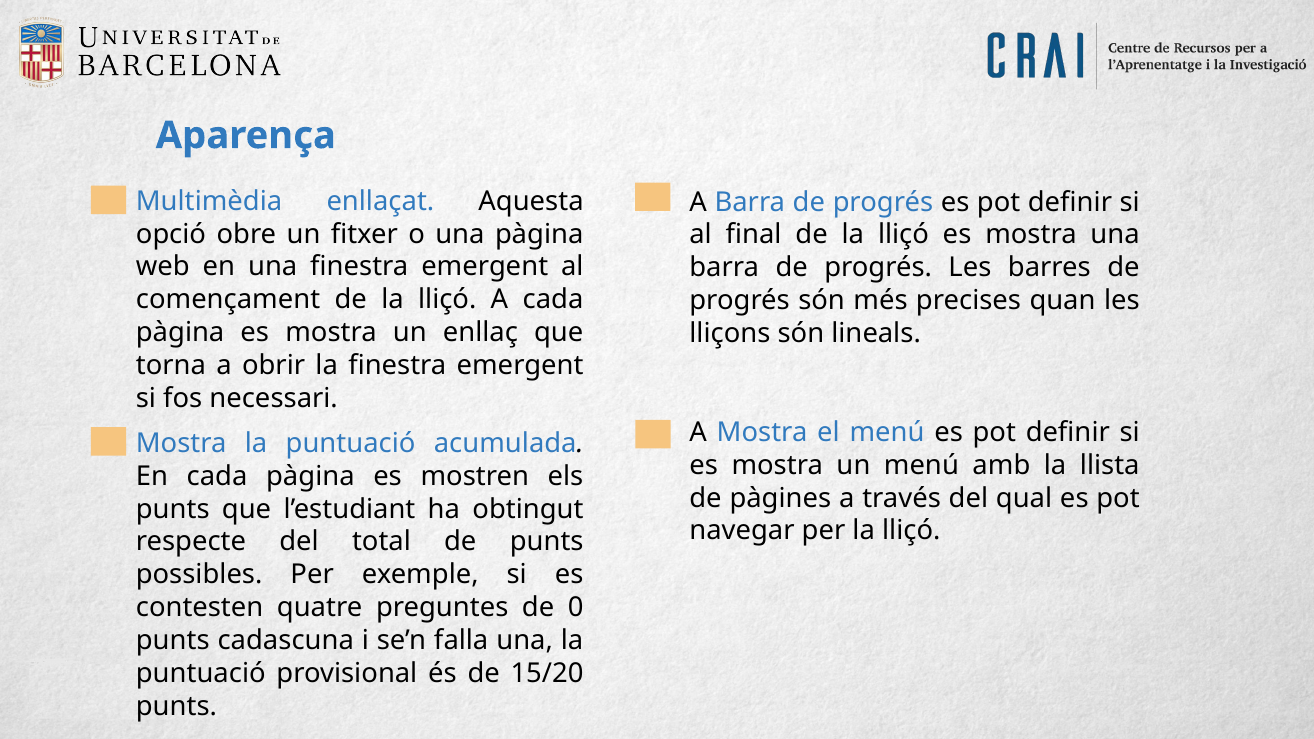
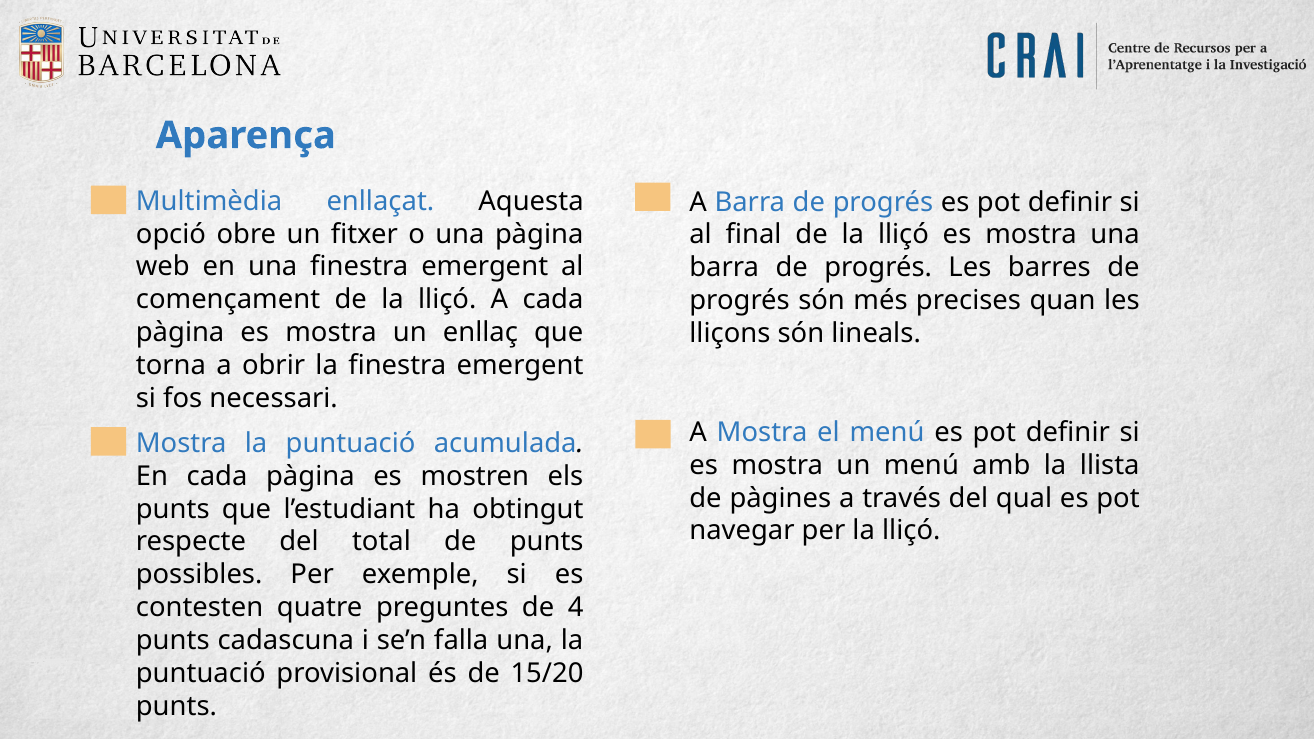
0: 0 -> 4 (576, 608)
